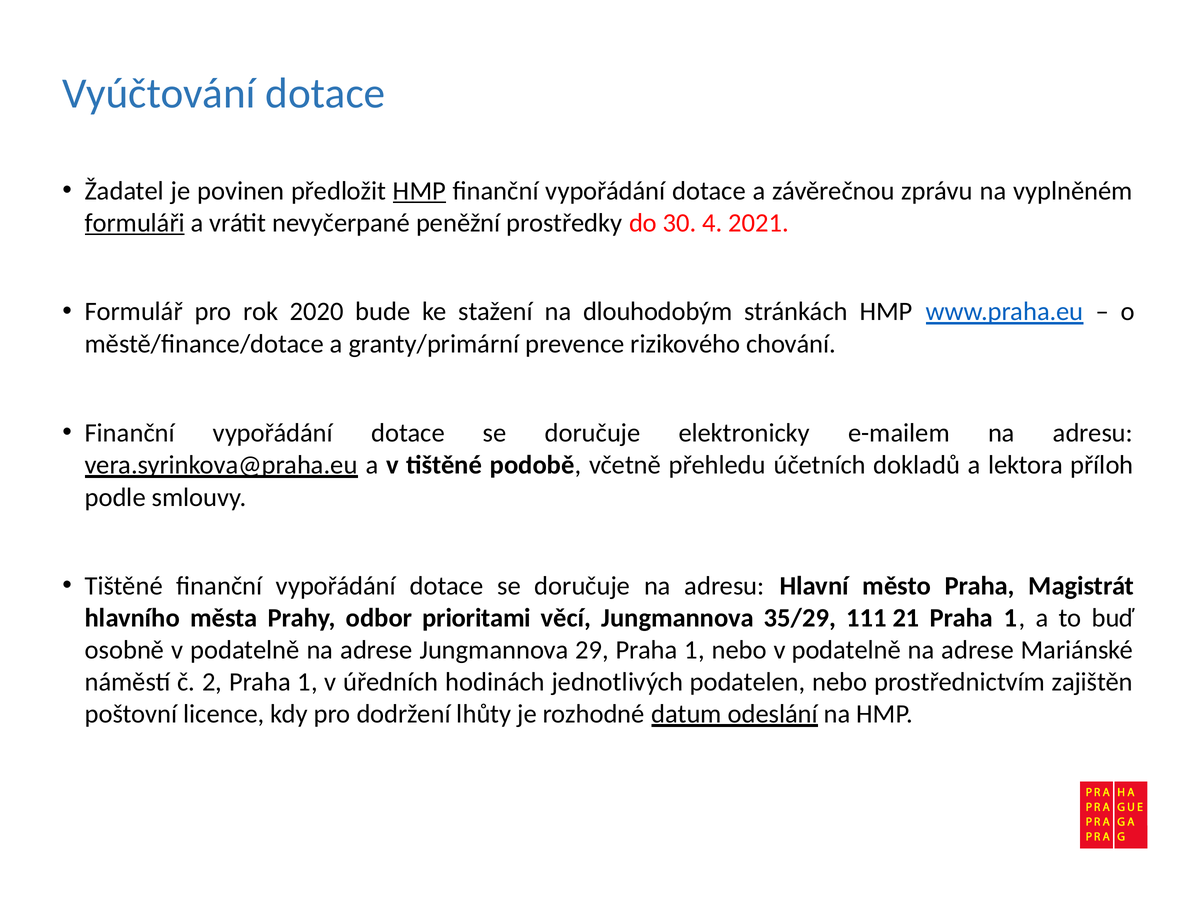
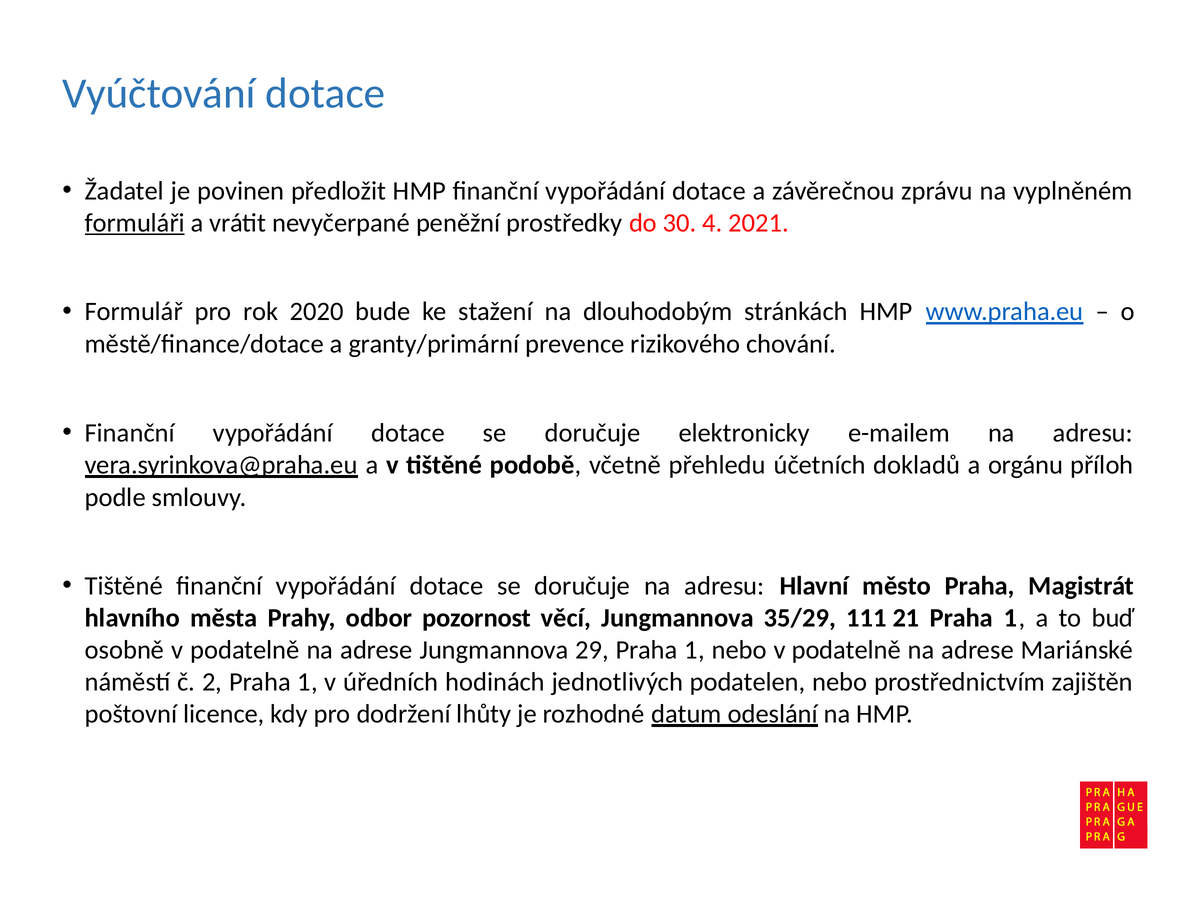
HMP underline: present -> none (419, 191)
lektora: lektora -> orgánu (1026, 465)
prioritami: prioritami -> pozornost (477, 618)
